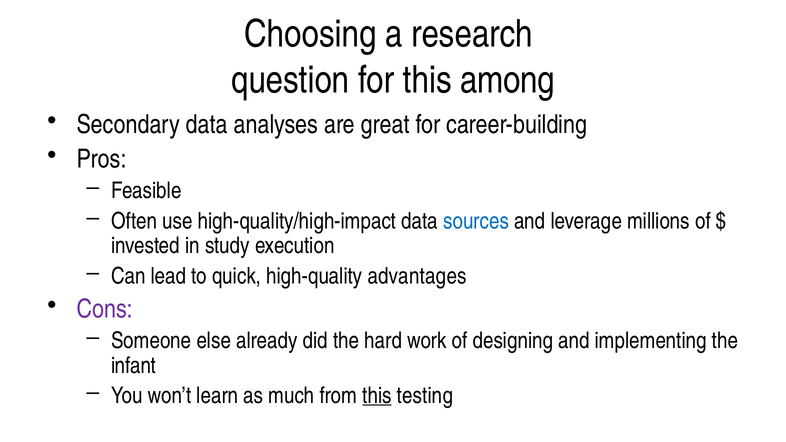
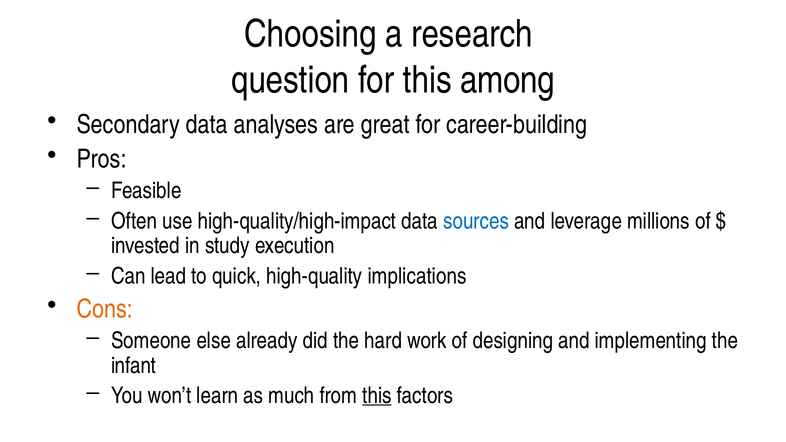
advantages: advantages -> implications (417, 276)
Cons colour: purple -> orange (105, 309)
testing: testing -> factors (425, 396)
